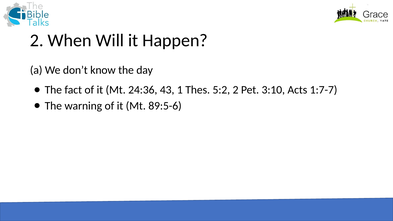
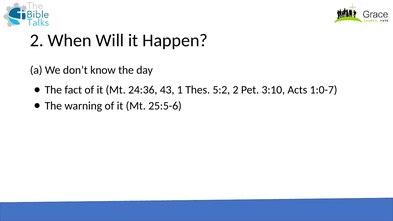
1:7-7: 1:7-7 -> 1:0-7 (324, 90)
89:5-6: 89:5-6 -> 25:5-6 (165, 106)
